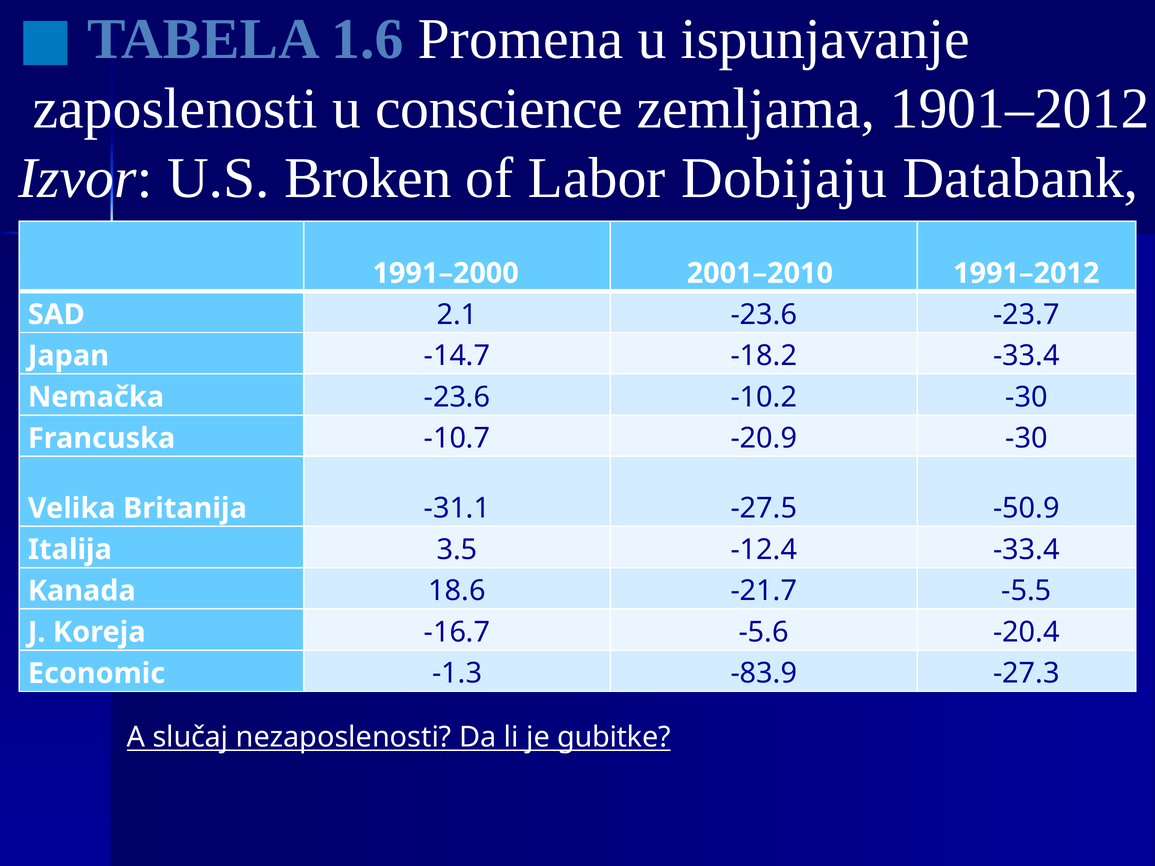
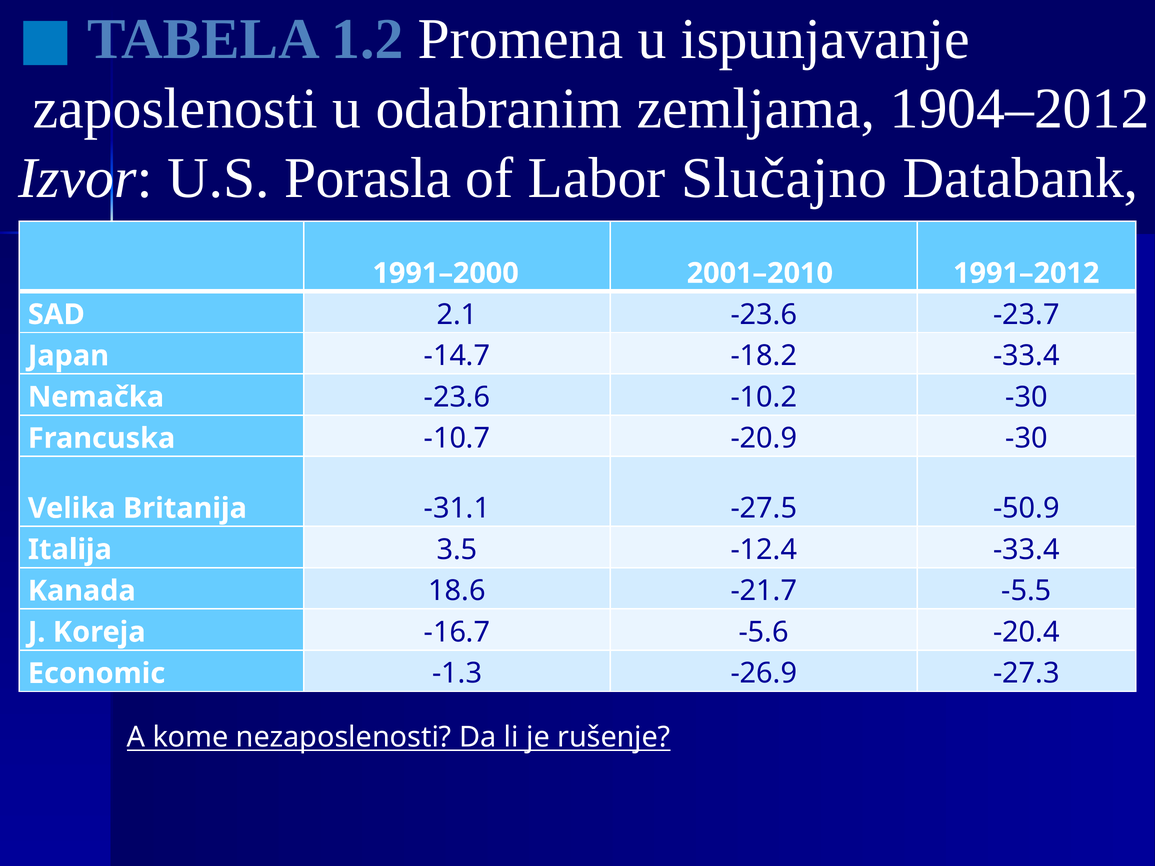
1.6: 1.6 -> 1.2 (367, 39)
conscience: conscience -> odabranim (499, 109)
1901–2012: 1901–2012 -> 1904–2012 (1020, 109)
Broken: Broken -> Porasla (368, 178)
Dobijaju: Dobijaju -> Slučajno (784, 178)
-83.9: -83.9 -> -26.9 (764, 674)
slučaj: slučaj -> kome (190, 737)
gubitke: gubitke -> rušenje (614, 737)
